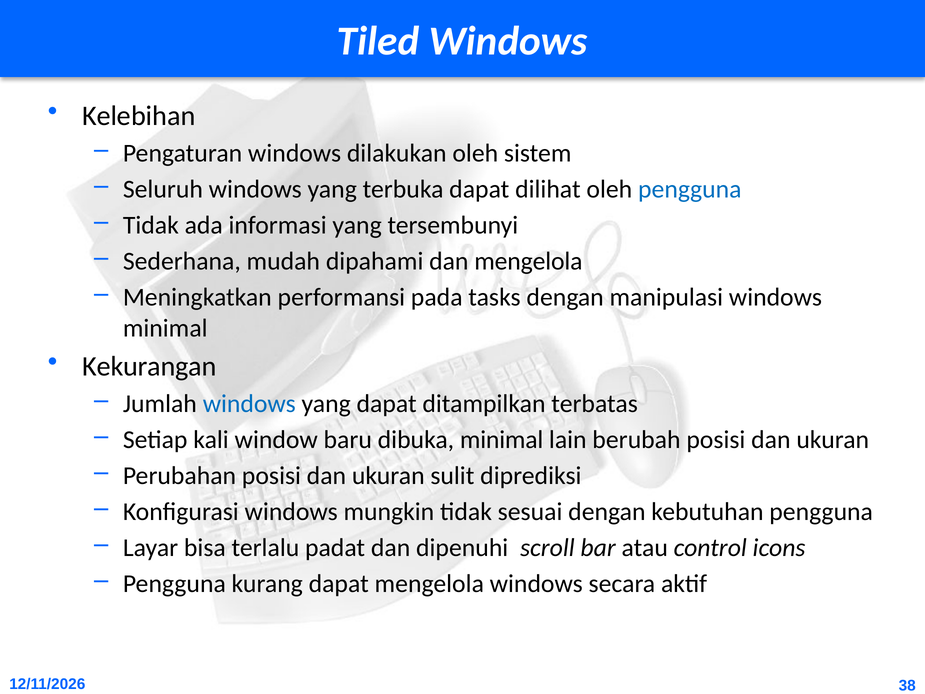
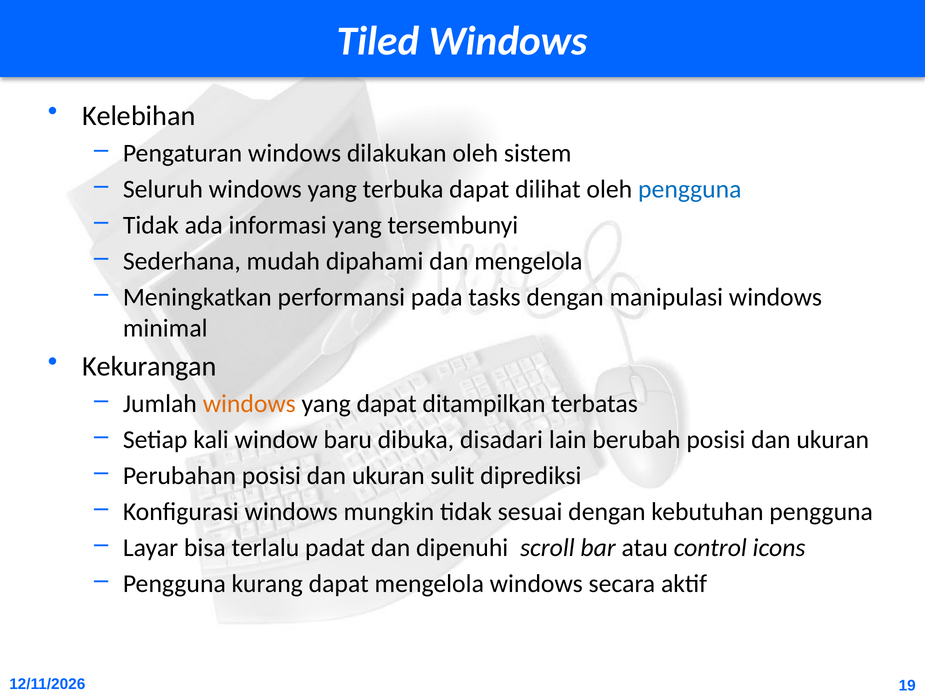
windows colour: blue -> orange (249, 404)
dibuka minimal: minimal -> disadari (501, 440)
38: 38 -> 19 (907, 686)
